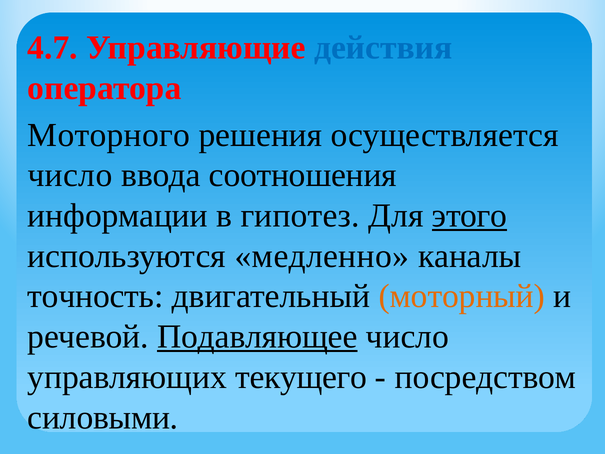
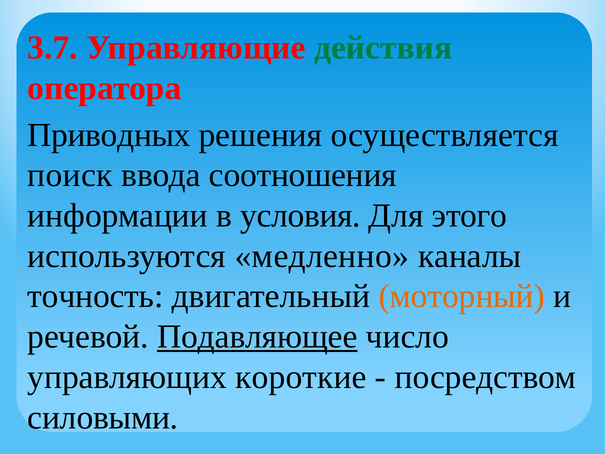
4.7: 4.7 -> 3.7 (53, 48)
действия colour: blue -> green (383, 48)
Моторного: Моторного -> Приводных (109, 135)
число: число -> поиск (70, 175)
гипотез: гипотез -> условия (300, 216)
этого underline: present -> none (470, 216)
текущего: текущего -> короткие (301, 377)
